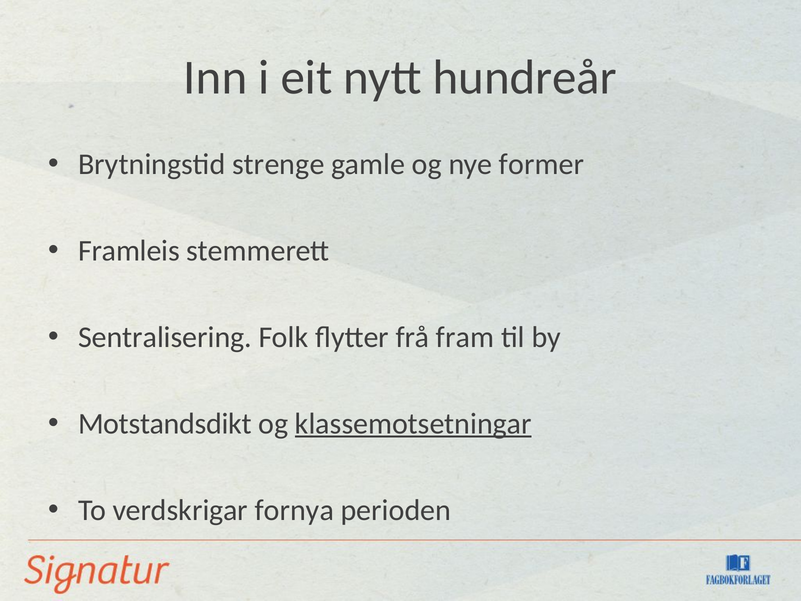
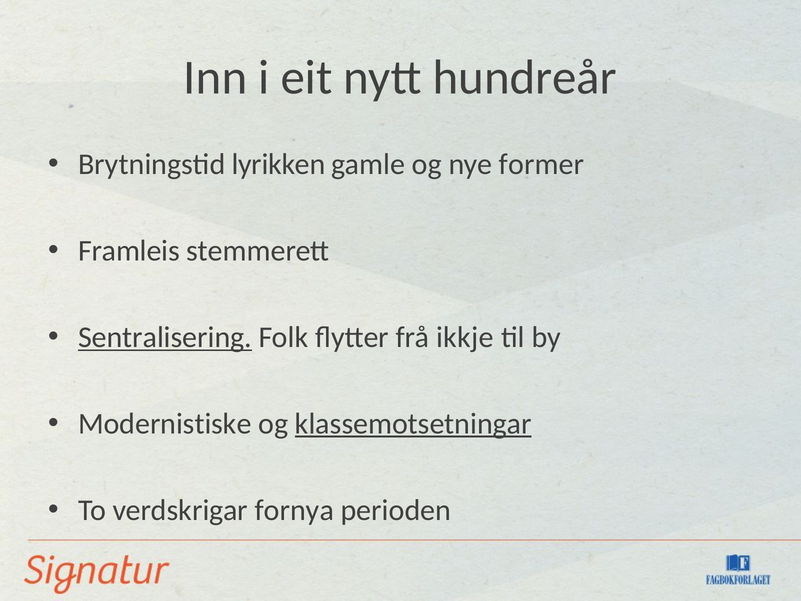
strenge: strenge -> lyrikken (278, 164)
Sentralisering underline: none -> present (165, 337)
fram: fram -> ikkje (465, 337)
Motstandsdikt: Motstandsdikt -> Modernistiske (165, 424)
